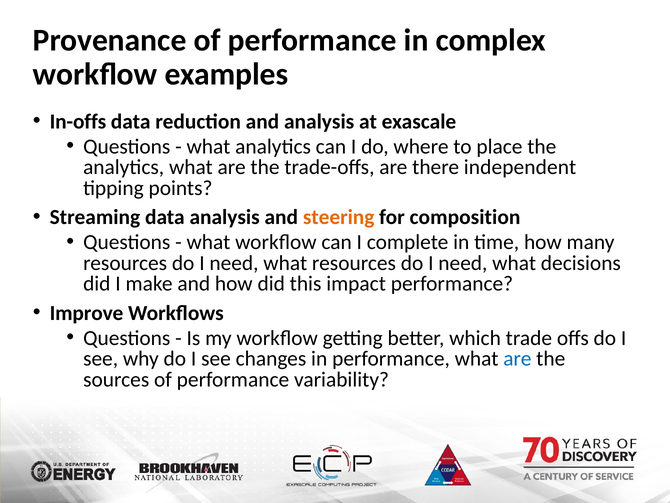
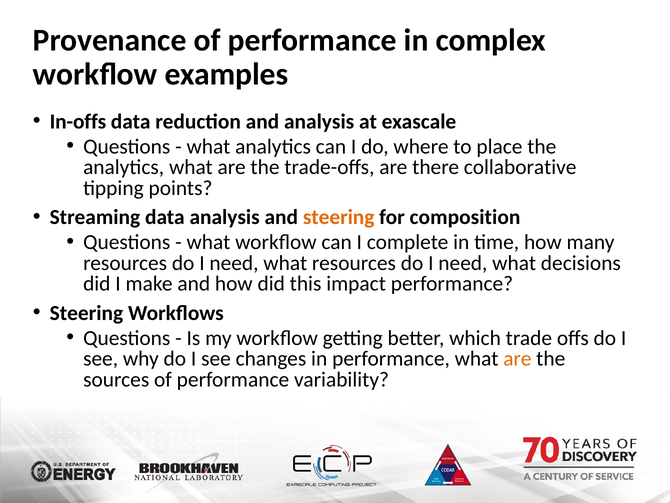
independent: independent -> collaborative (520, 167)
Improve: Improve -> Steering (86, 313)
are colour: blue -> orange (517, 358)
